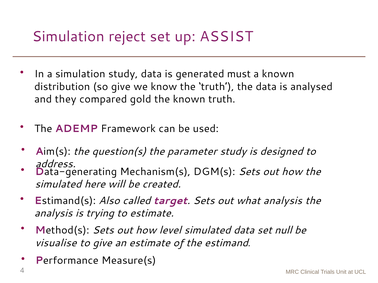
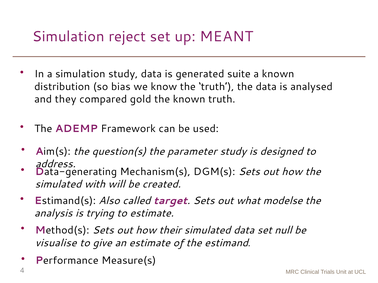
ASSIST: ASSIST -> MEANT (226, 37)
must: must -> suite (239, 74)
so give: give -> bias (121, 87)
here: here -> with (95, 185)
what analysis: analysis -> modelse (283, 201)
level: level -> their (170, 231)
